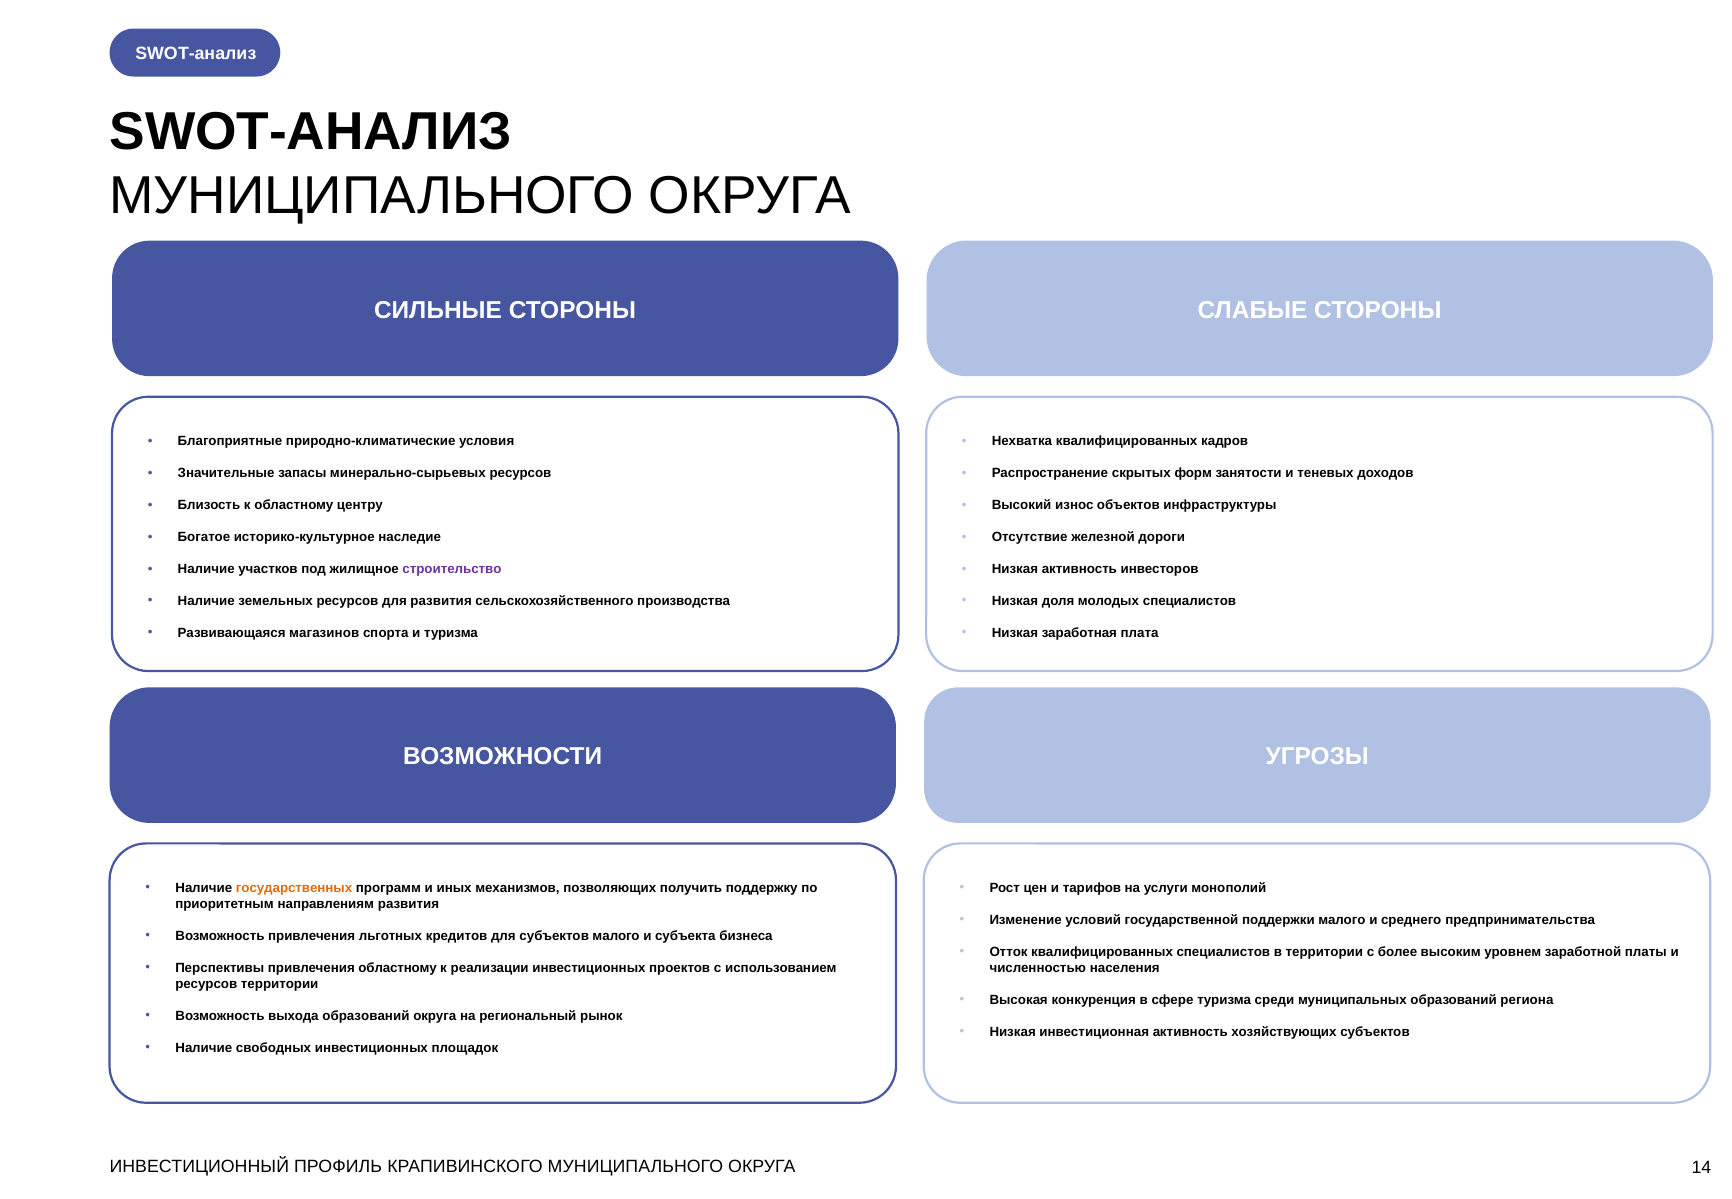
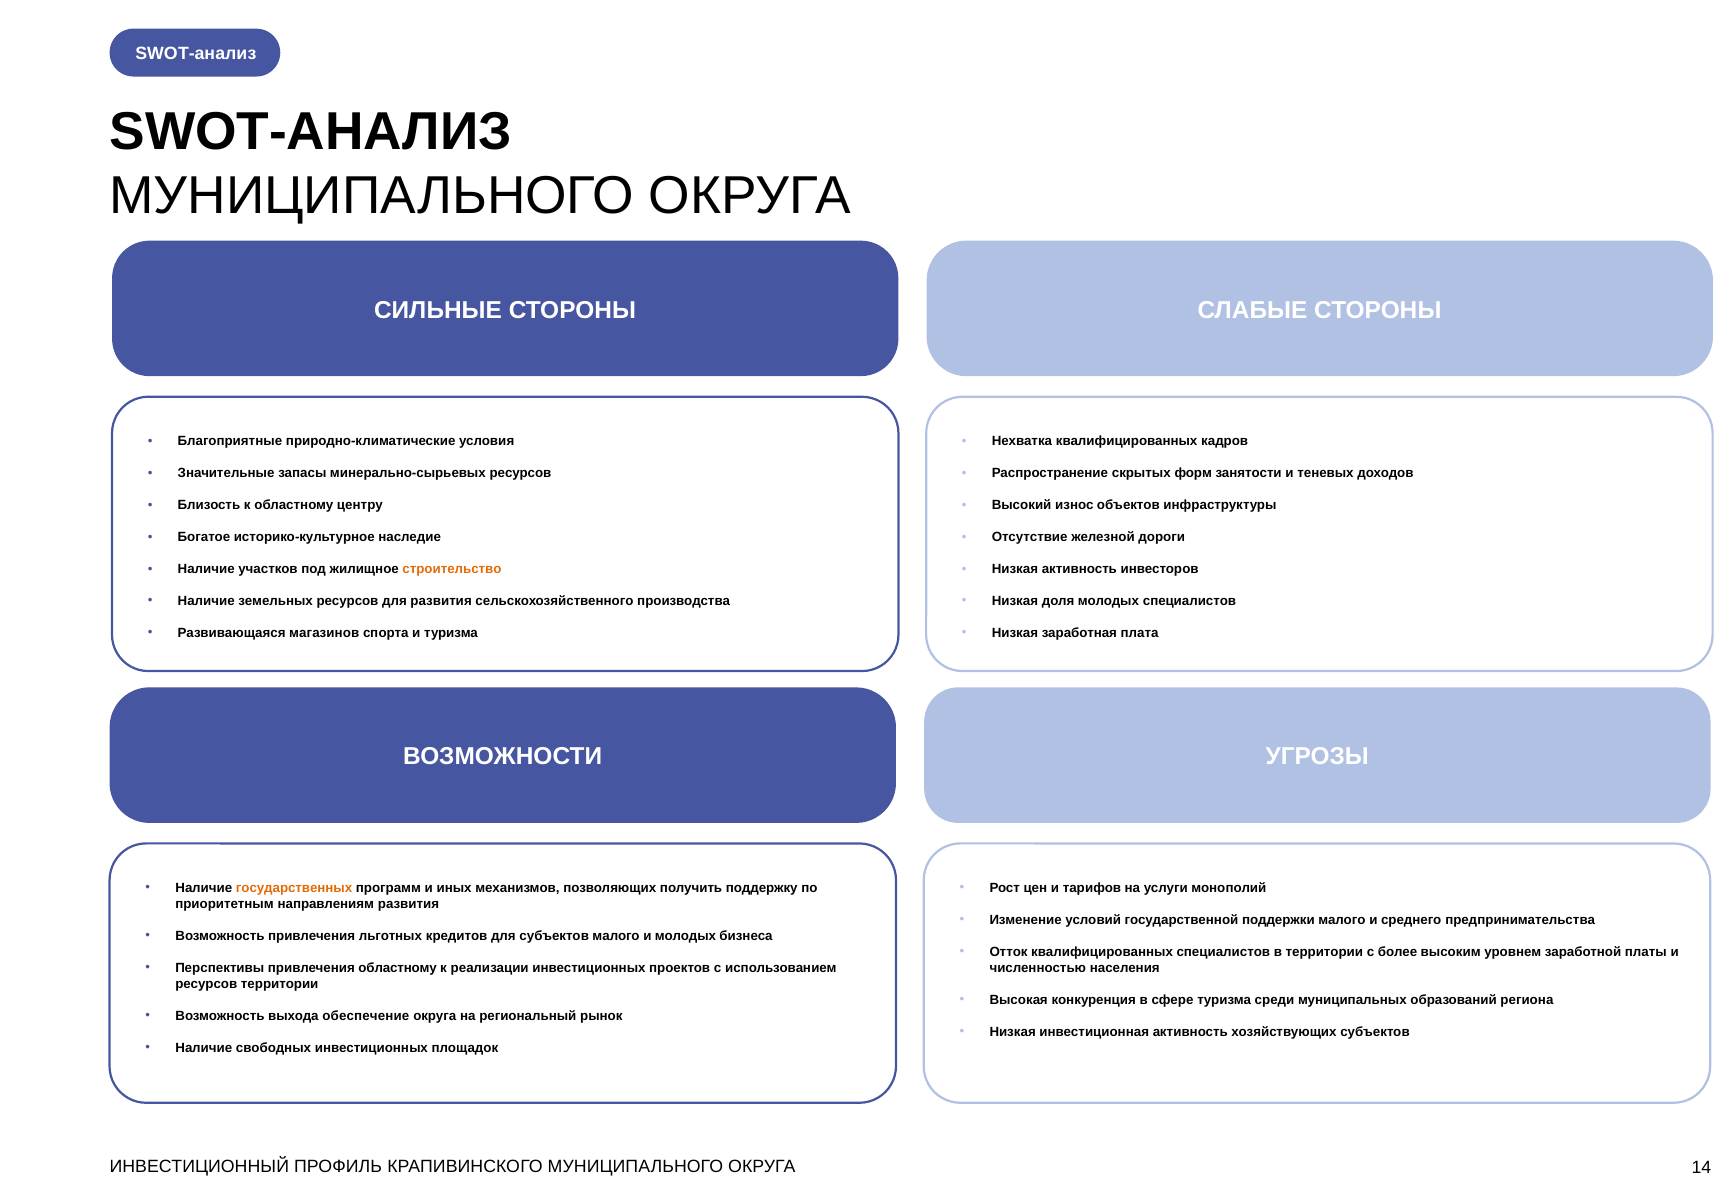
строительство colour: purple -> orange (452, 569)
и субъекта: субъекта -> молодых (685, 936)
выхода образований: образований -> обеспечение (366, 1016)
